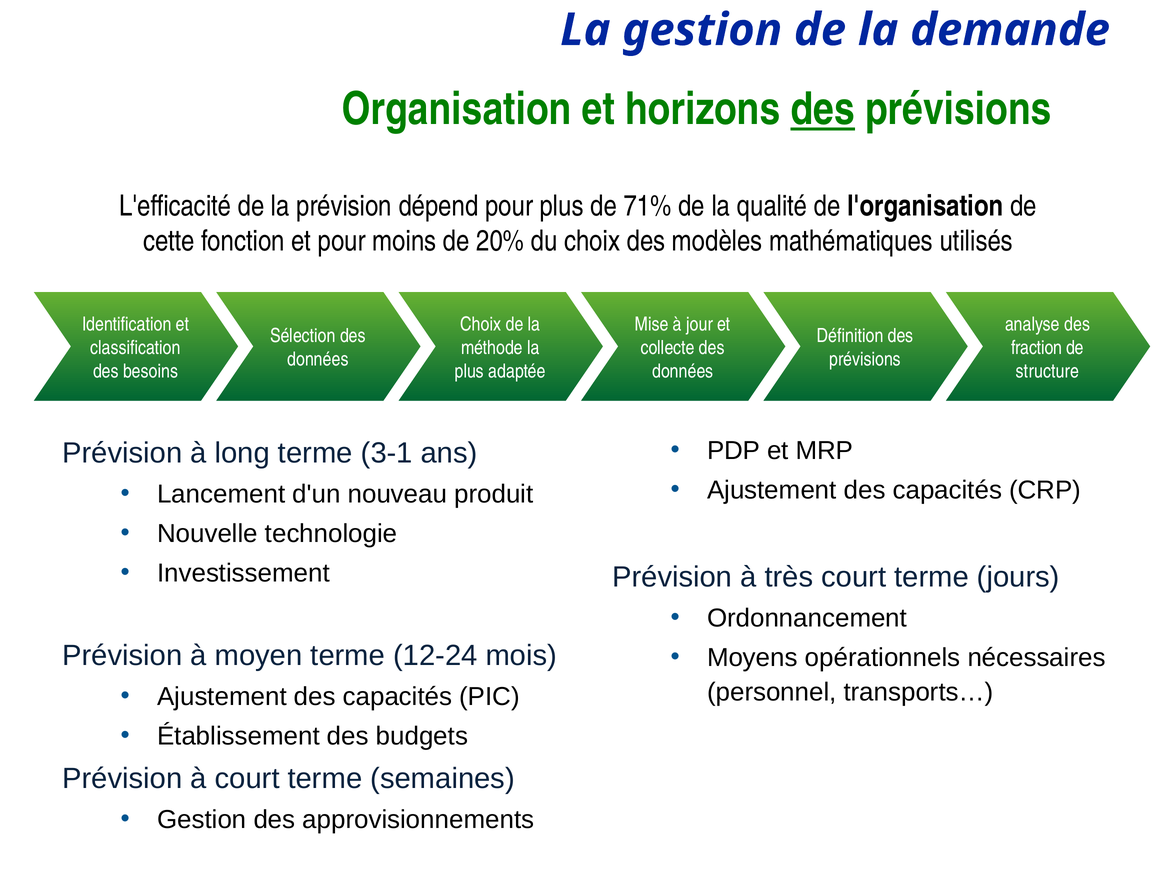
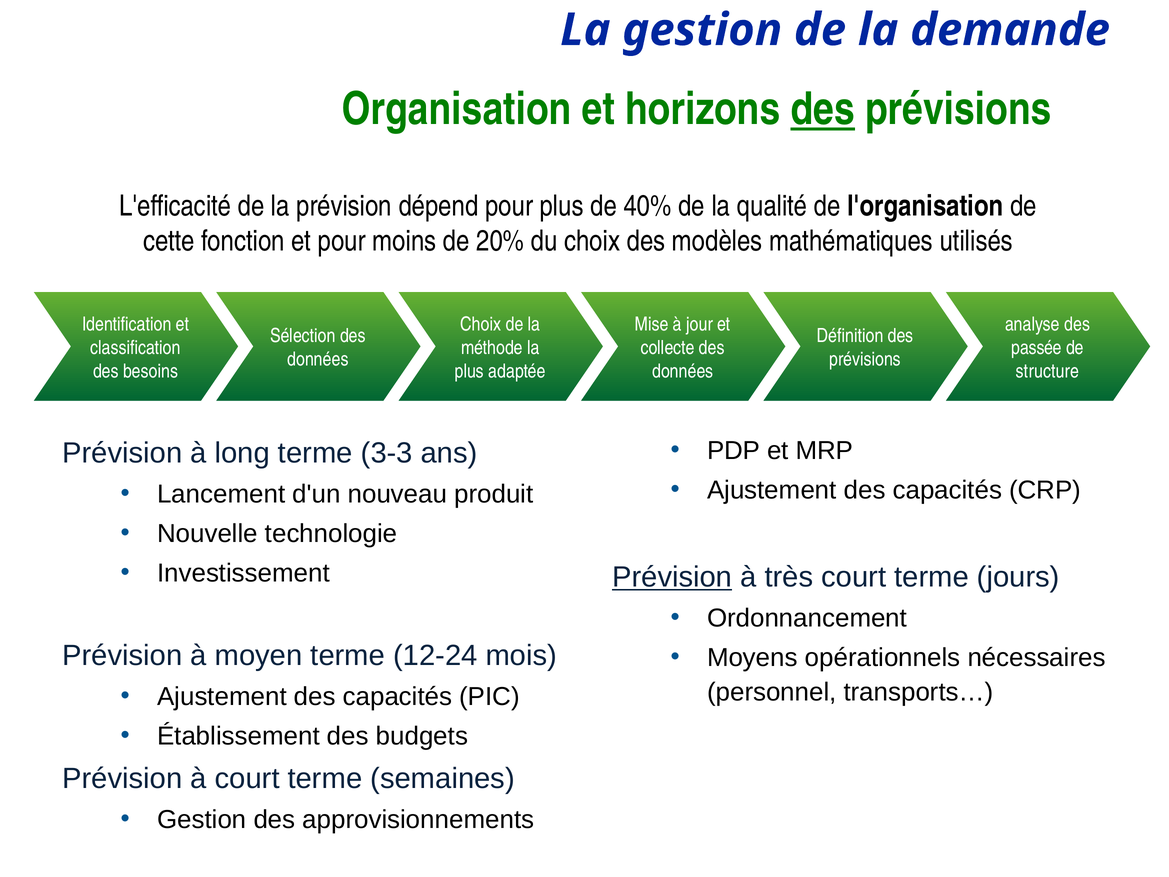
71%: 71% -> 40% (648, 206)
fraction: fraction -> passée (1037, 348)
3-1: 3-1 -> 3-3 (387, 453)
Prévision underline: none -> present (672, 577)
